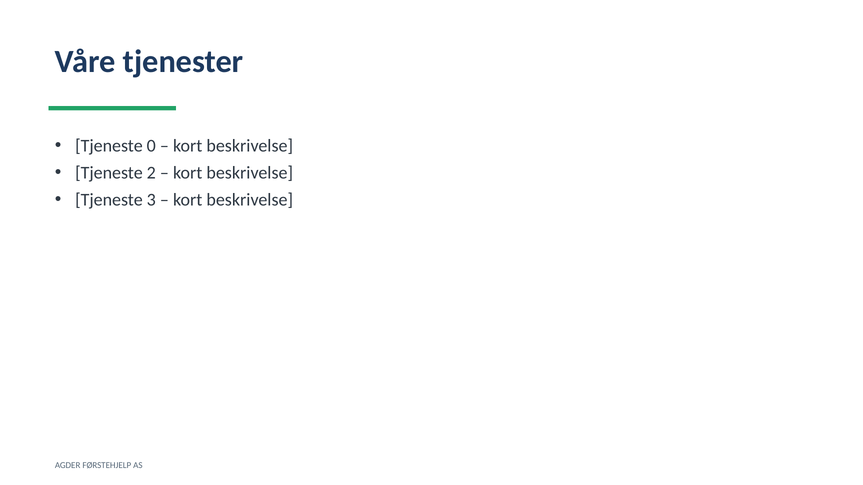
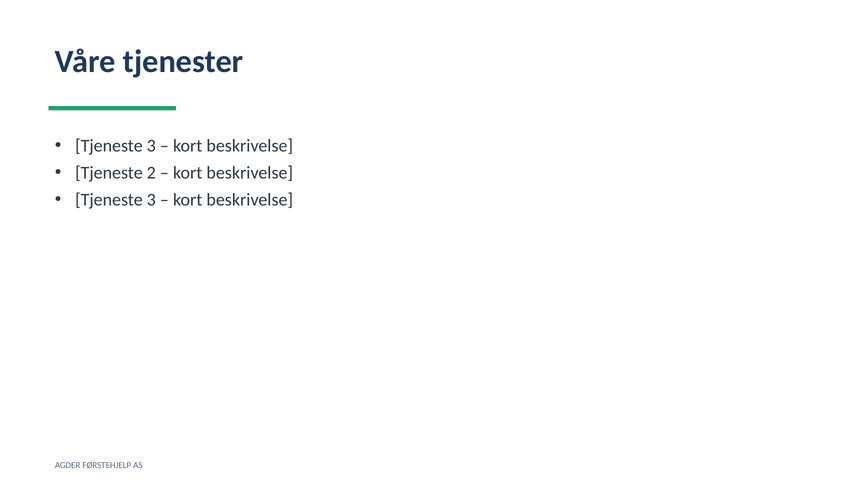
0: 0 -> 3 (151, 146)
